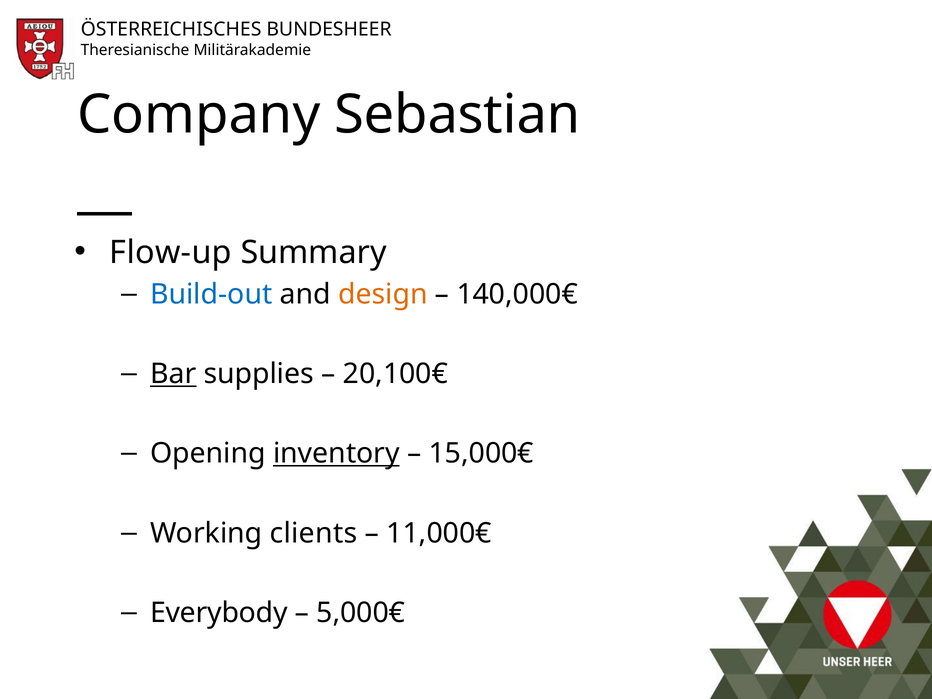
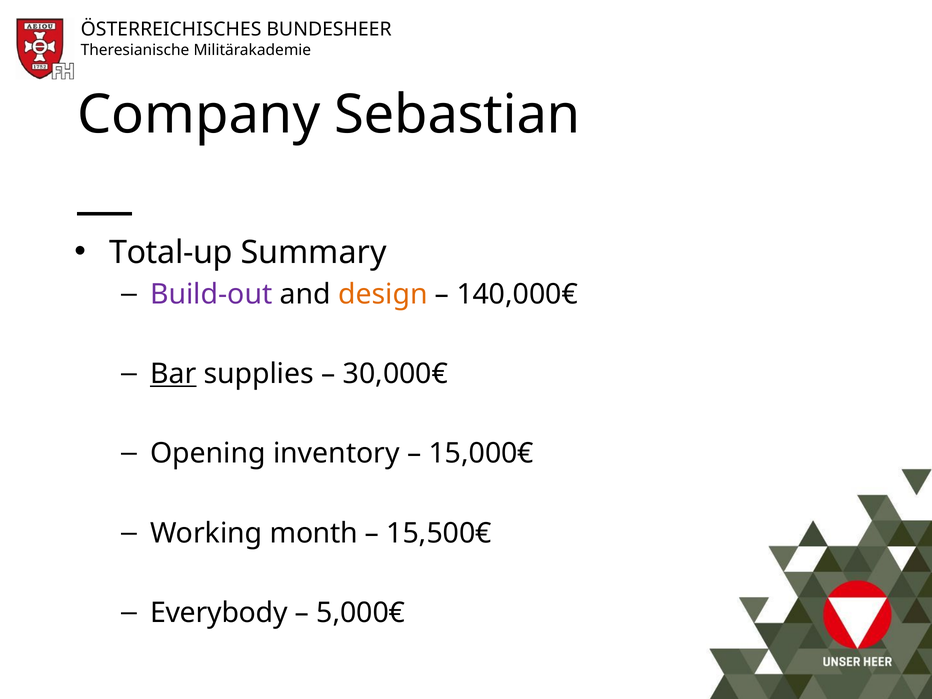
Flow-up: Flow-up -> Total-up (171, 252)
Build-out colour: blue -> purple (211, 294)
20,100€: 20,100€ -> 30,000€ (395, 374)
inventory underline: present -> none (336, 454)
clients: clients -> month (314, 533)
11,000€: 11,000€ -> 15,500€ (439, 533)
